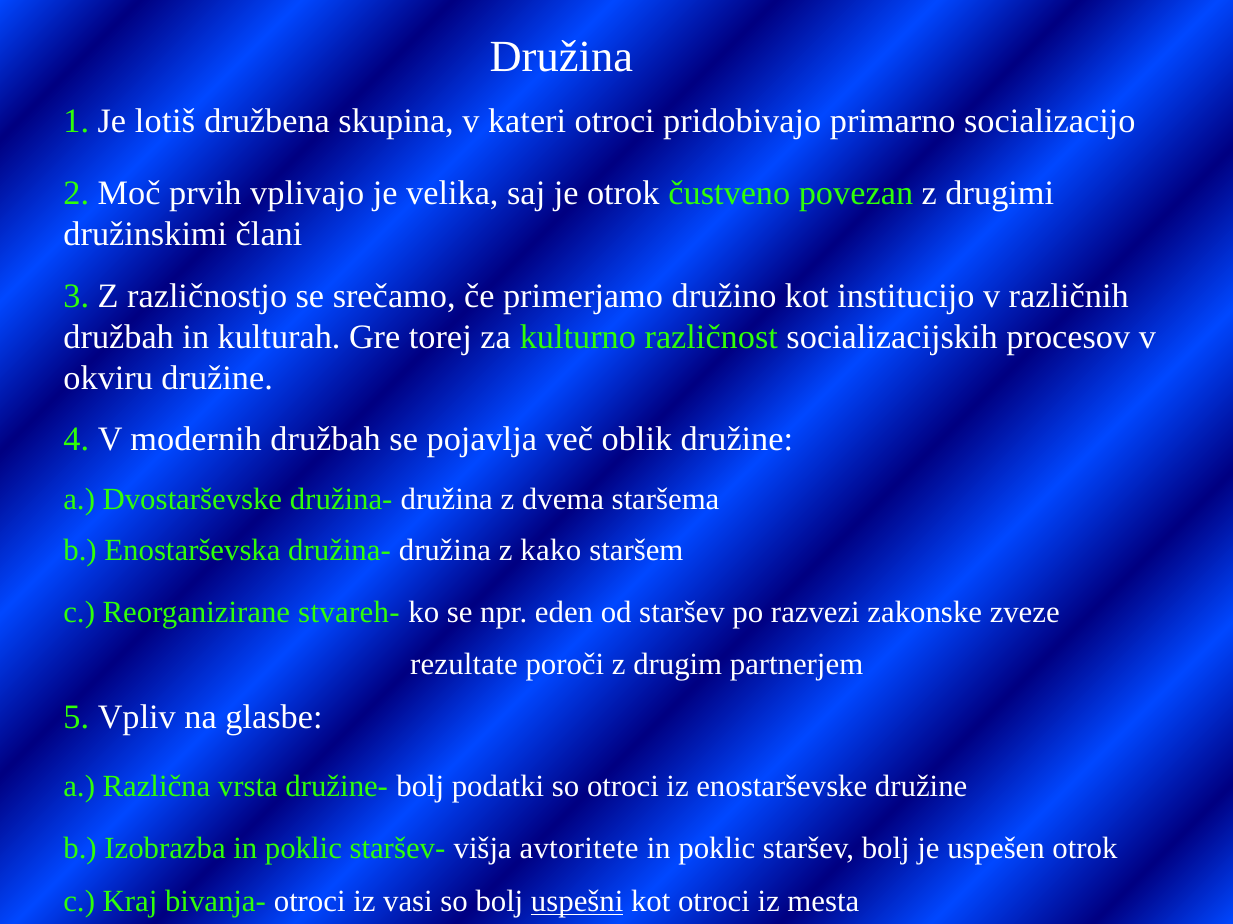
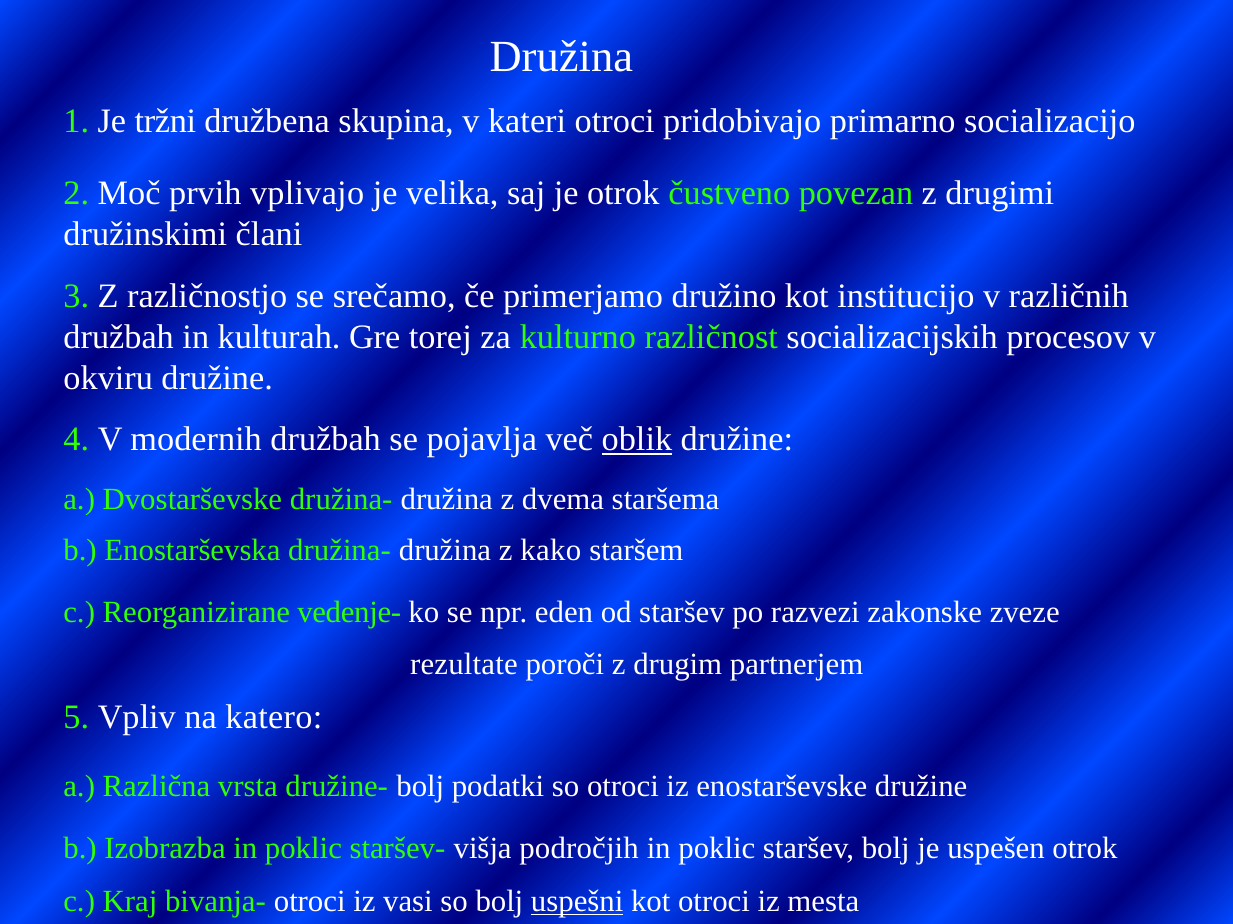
lotiš: lotiš -> tržni (165, 122)
oblik underline: none -> present (637, 440)
stvareh-: stvareh- -> vedenje- (349, 612)
glasbe: glasbe -> katero (274, 717)
avtoritete: avtoritete -> področjih (579, 849)
